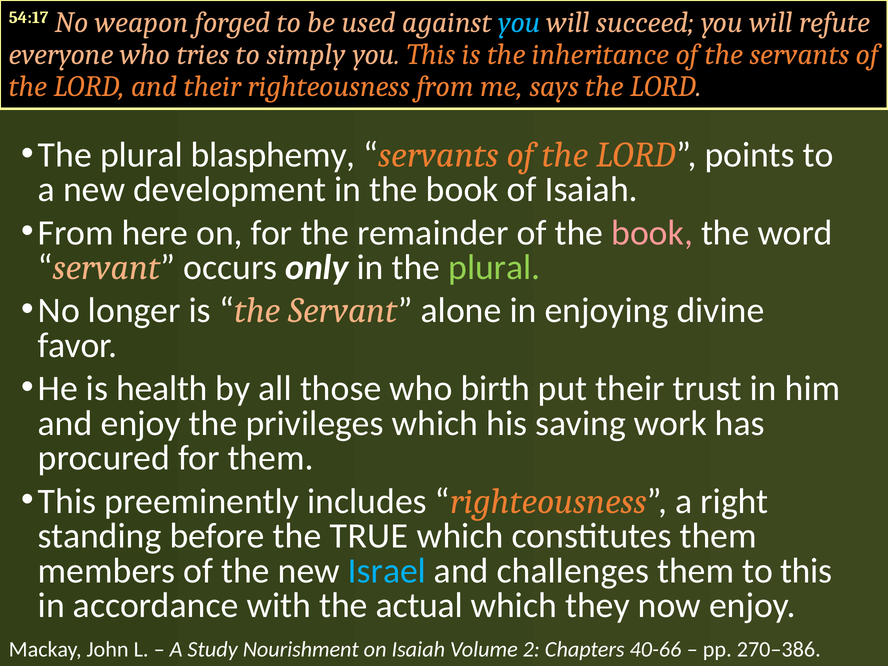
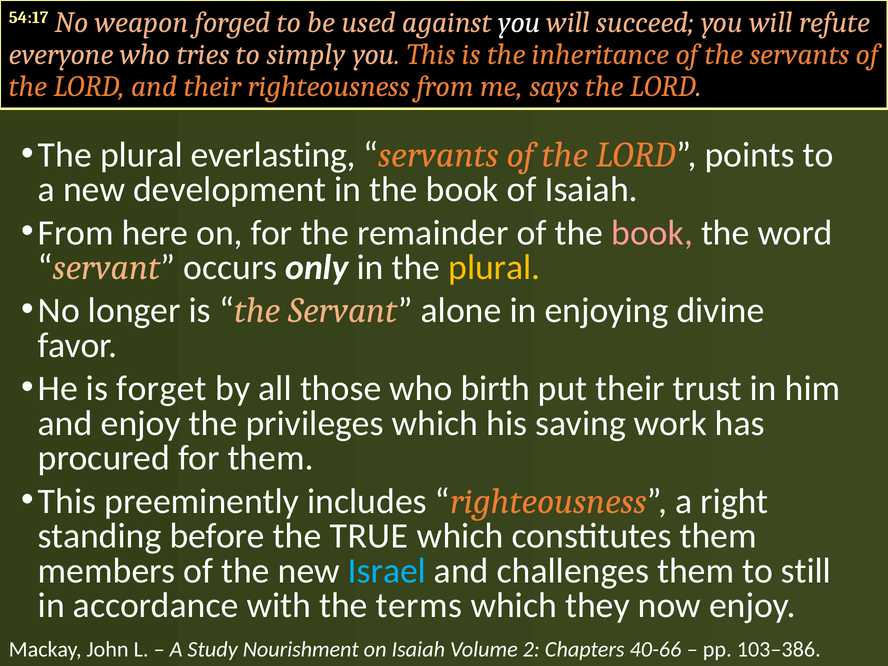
you colour: light blue -> white (519, 22)
blasphemy: blasphemy -> everlasting (273, 155)
plural colour: light green -> yellow (494, 268)
health: health -> forget (162, 389)
to this: this -> still (806, 571)
actual: actual -> terms (419, 606)
270–386: 270–386 -> 103–386 (779, 649)
